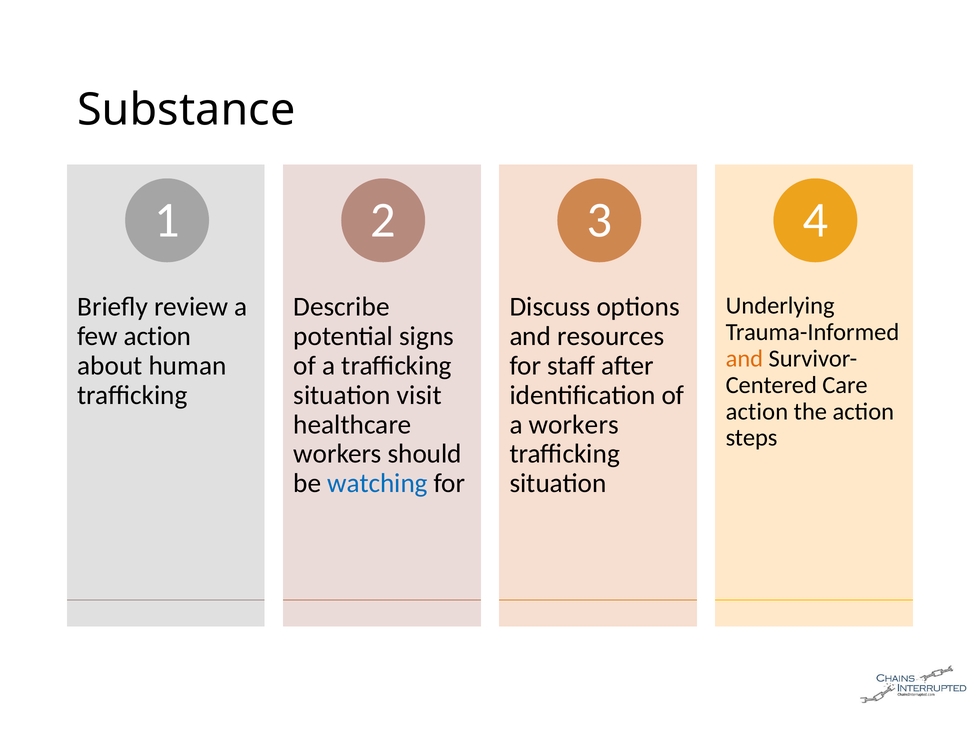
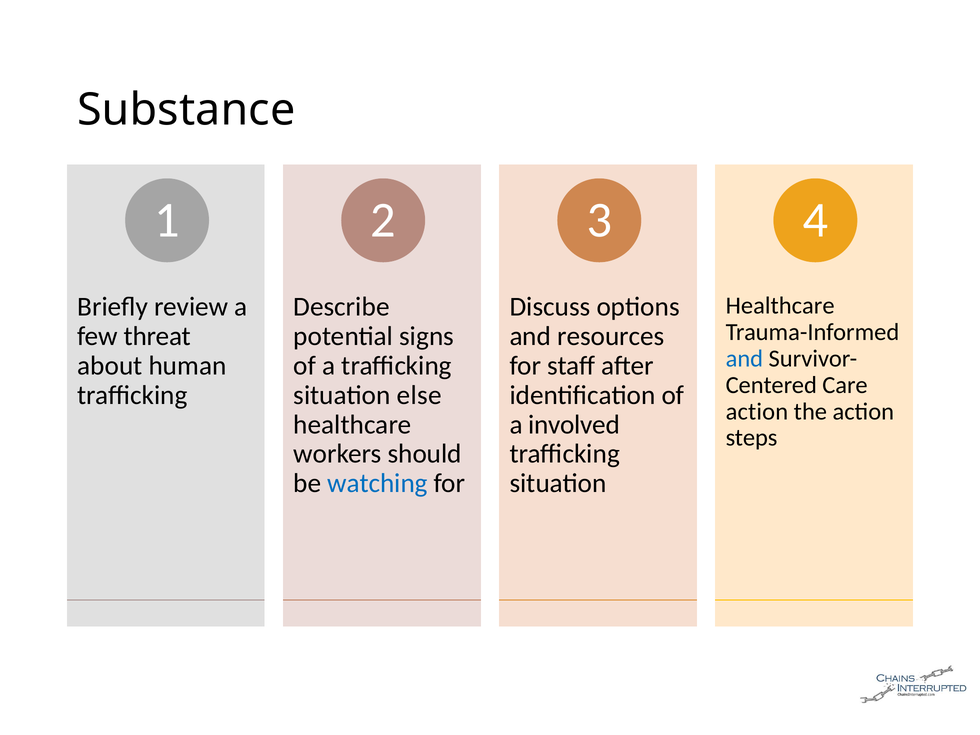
Underlying: Underlying -> Healthcare (780, 306)
few action: action -> threat (157, 336)
and colour: orange -> blue (744, 358)
visit: visit -> else (419, 395)
a workers: workers -> involved (574, 425)
